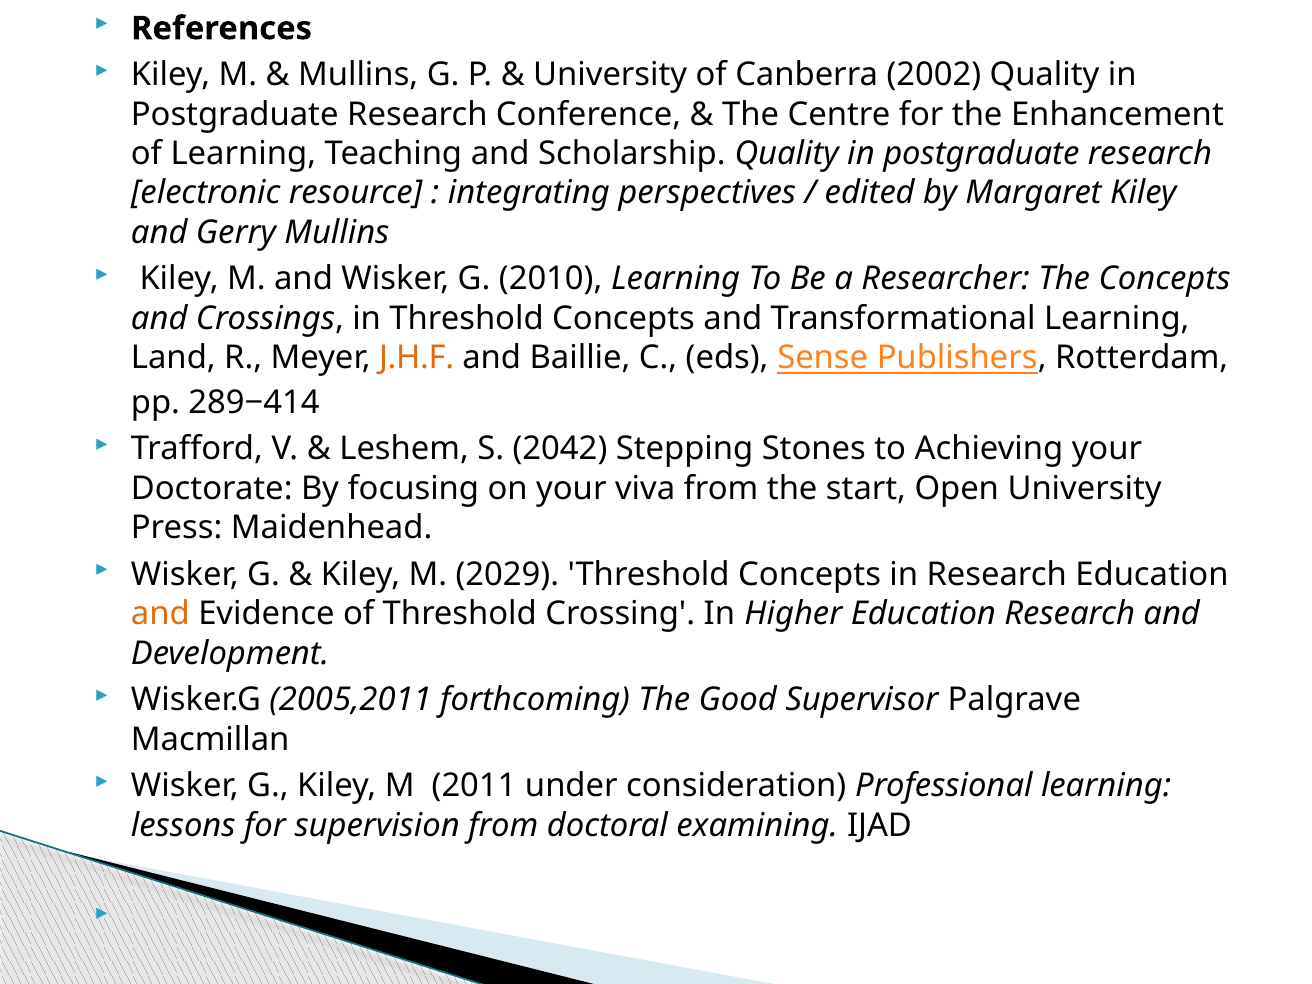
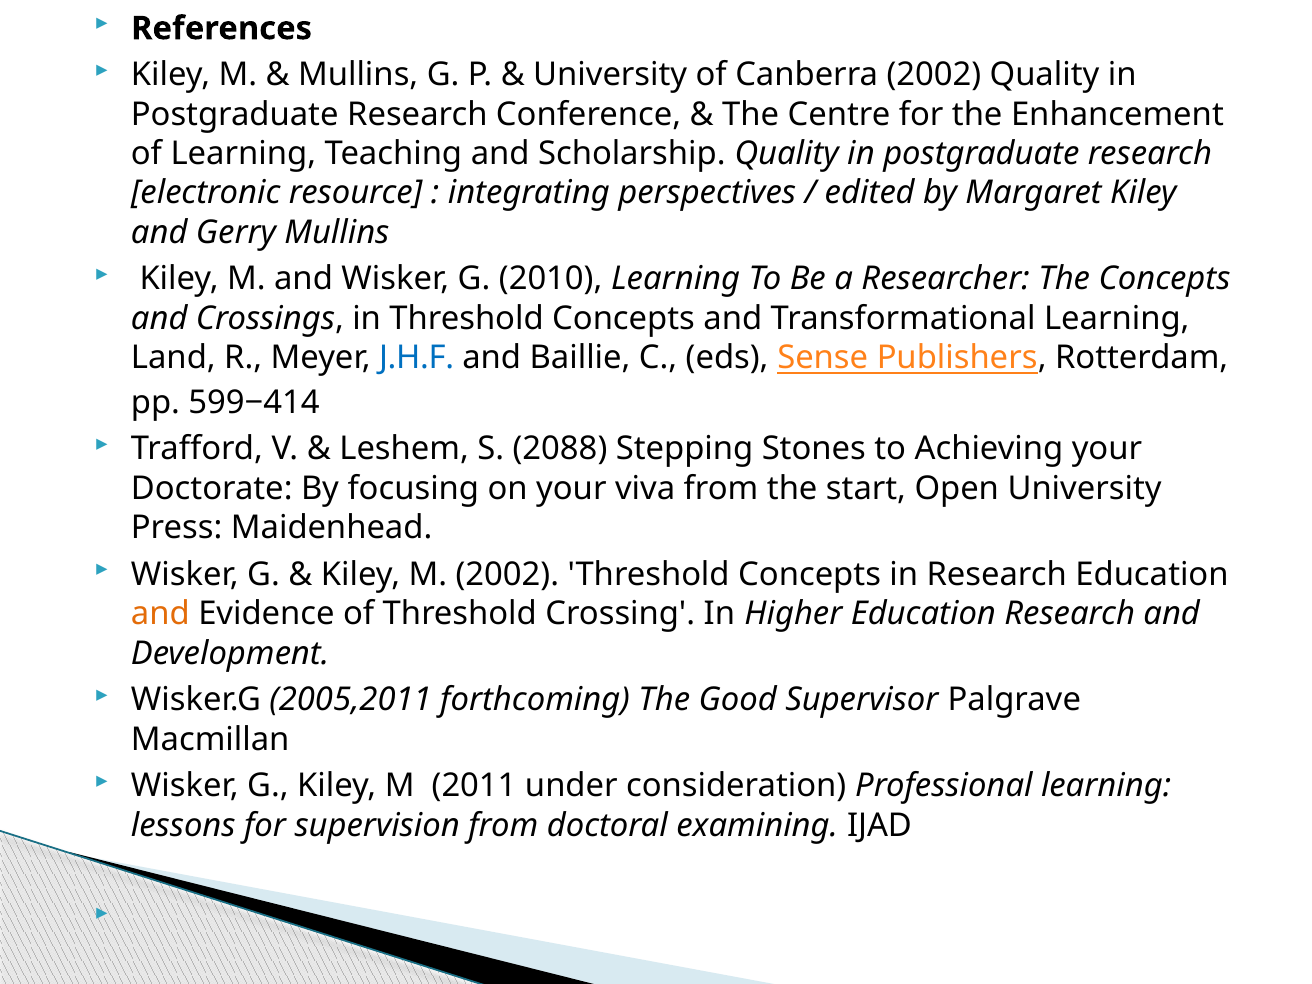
J.H.F colour: orange -> blue (417, 358)
289−414: 289−414 -> 599−414 (254, 403)
2042: 2042 -> 2088 (560, 449)
M 2029: 2029 -> 2002 (507, 575)
